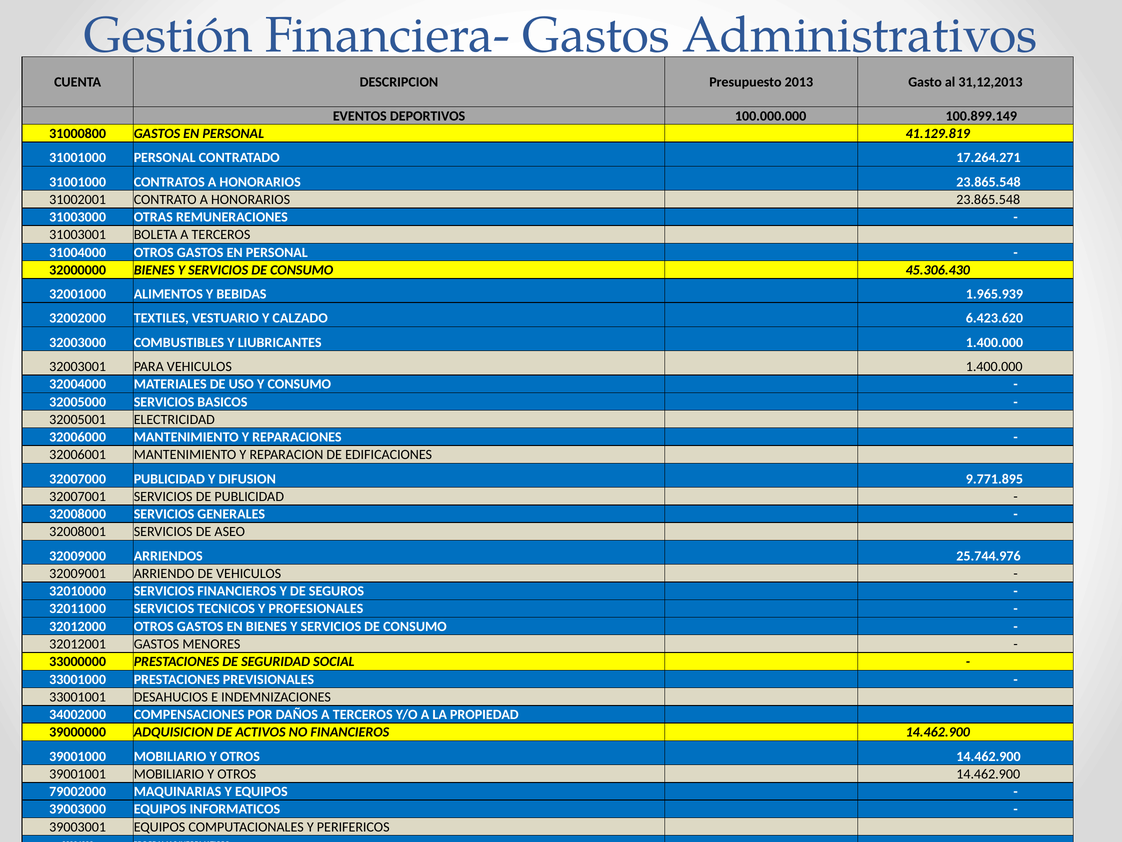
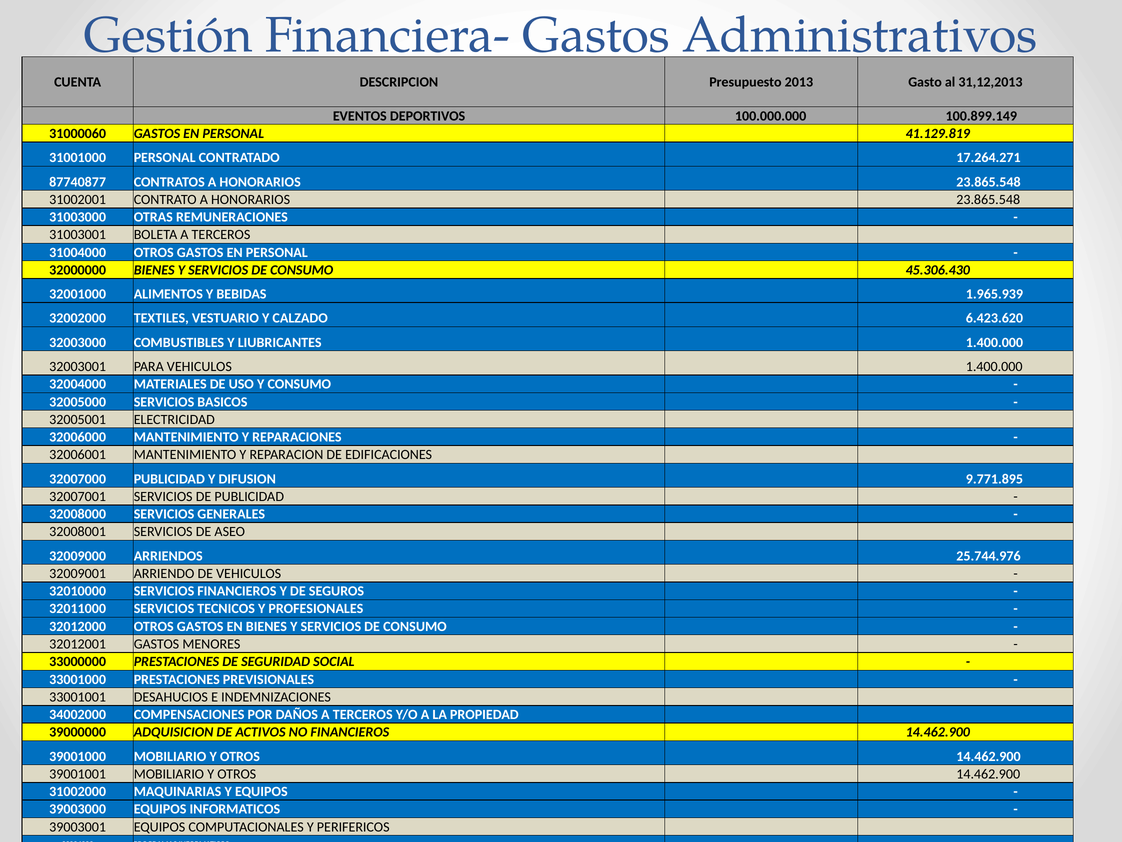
31000800: 31000800 -> 31000060 (78, 134)
31001000: 31001000 -> 87740877 (78, 182)
79002000: 79002000 -> 31002000 (78, 791)
